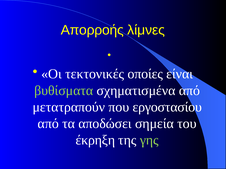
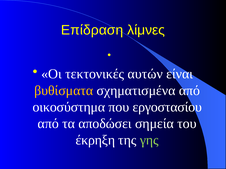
Απορροής: Απορροής -> Επίδραση (92, 30)
οποίες: οποίες -> αυτών (145, 74)
βυθίσματα colour: light green -> yellow (64, 91)
μετατραπούν: μετατραπούν -> οικοσύστημα (69, 107)
